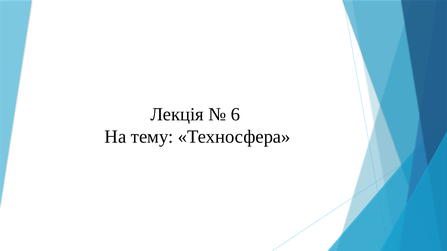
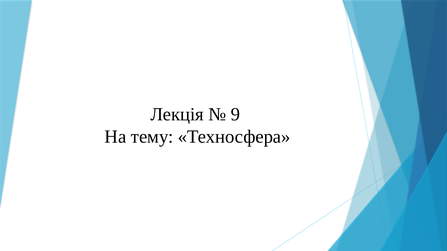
6: 6 -> 9 (236, 115)
